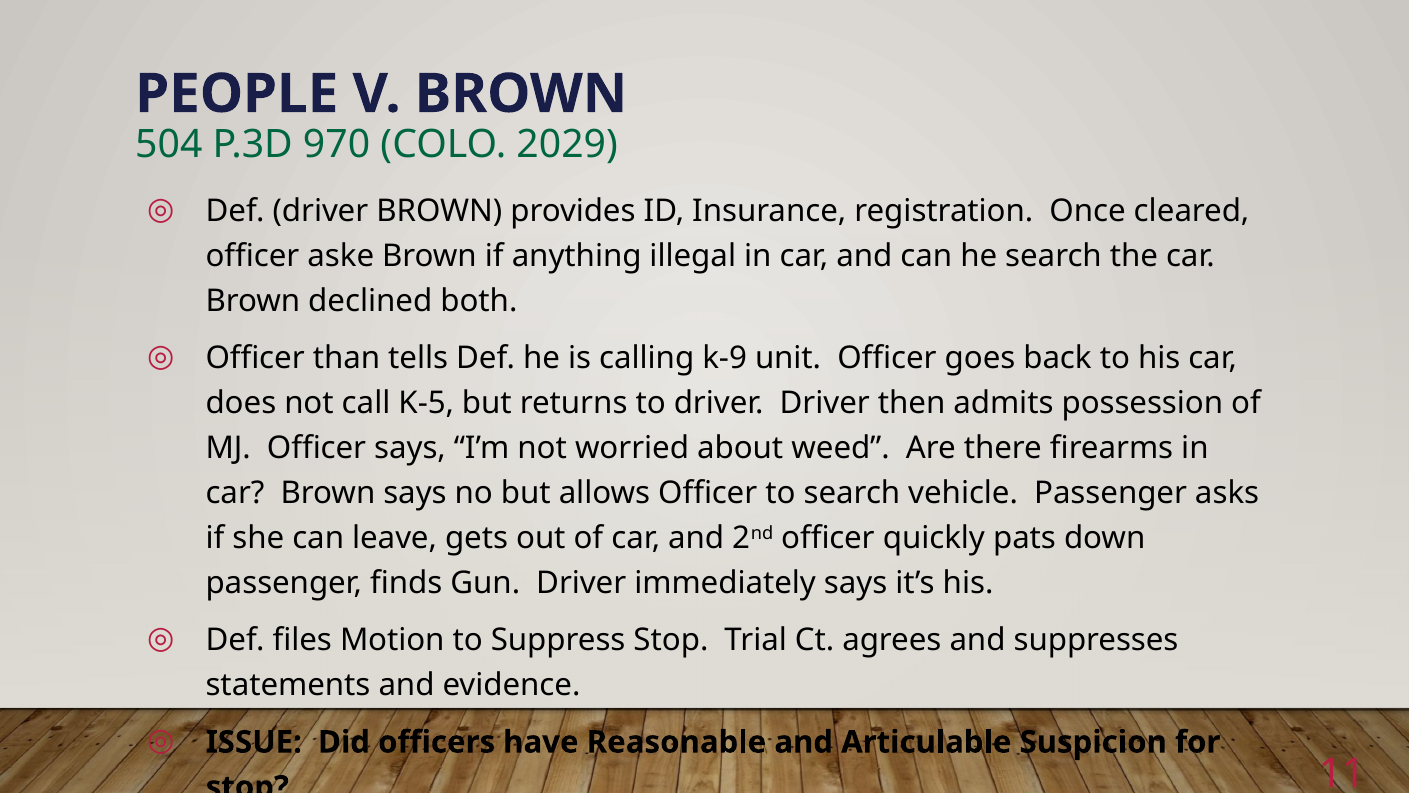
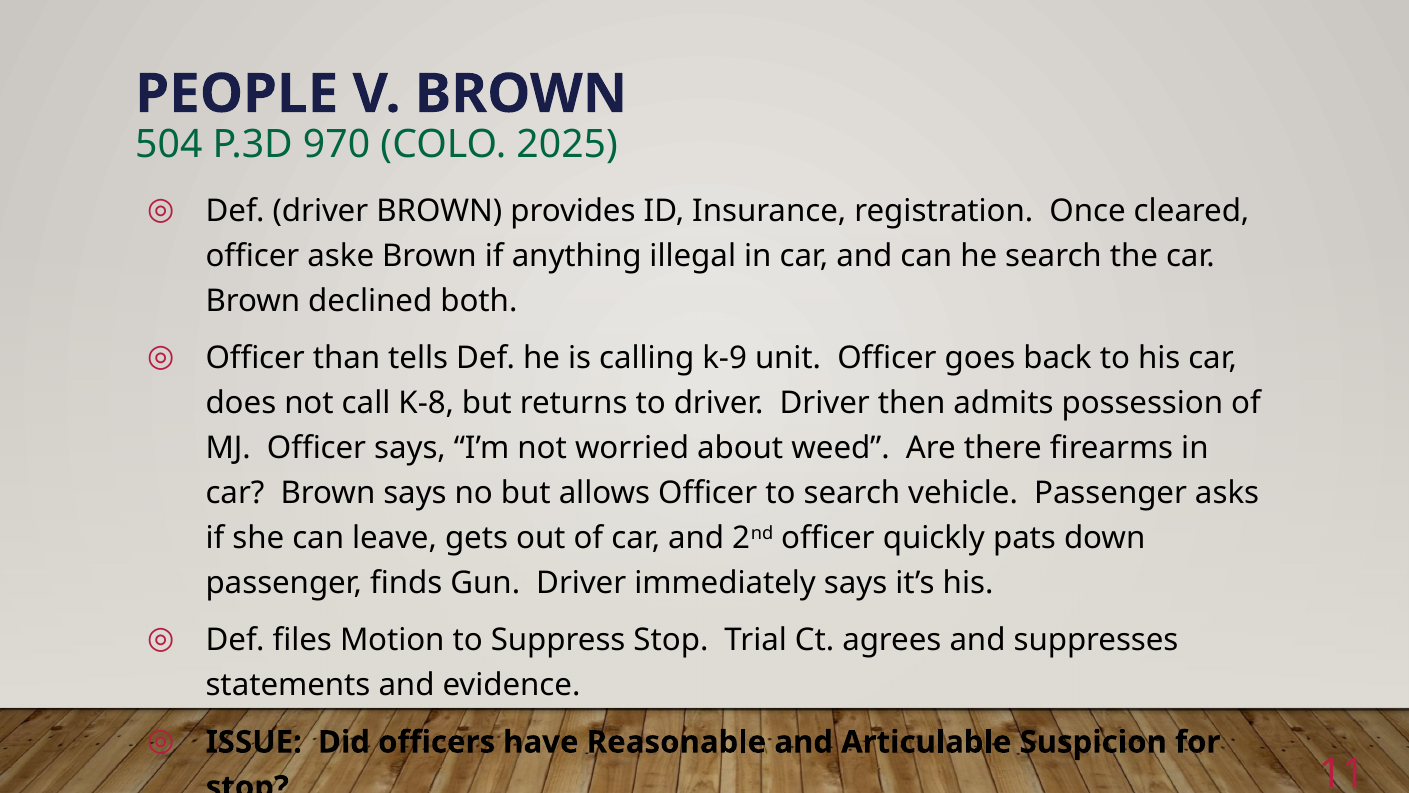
2029: 2029 -> 2025 (567, 145)
K-5: K-5 -> K-8 (426, 403)
